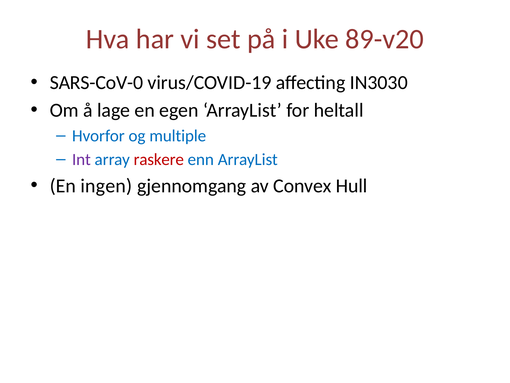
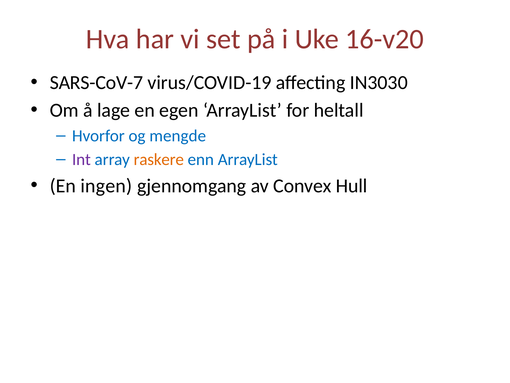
89-v20: 89-v20 -> 16-v20 (385, 39)
SARS-CoV-0: SARS-CoV-0 -> SARS-CoV-7 (96, 83)
multiple: multiple -> mengde (178, 136)
raskere colour: red -> orange (159, 159)
